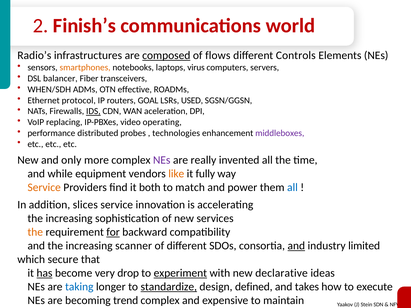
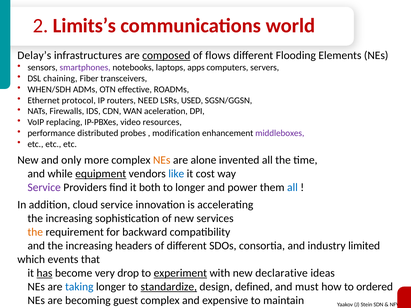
Finish’s: Finish’s -> Limits’s (84, 26)
Radio’s: Radio’s -> Delay’s (34, 55)
Controls: Controls -> Flooding (296, 55)
smartphones colour: orange -> purple (85, 68)
virus: virus -> apps (196, 68)
balancer: balancer -> chaining (60, 79)
GOAL: GOAL -> NEED (148, 100)
IDS underline: present -> none (93, 111)
operating: operating -> resources (162, 122)
technologies: technologies -> modification (176, 133)
NEs colour: purple -> orange (162, 160)
really: really -> alone (203, 160)
equipment underline: none -> present (101, 174)
like colour: orange -> blue (176, 174)
fully: fully -> cost (205, 174)
Service colour: orange -> purple (44, 188)
to match: match -> longer (190, 188)
slices: slices -> cloud (85, 205)
for underline: present -> none (113, 232)
scanner: scanner -> headers (134, 246)
and underline: present -> none (296, 246)
secure: secure -> events (63, 260)
takes: takes -> must (307, 287)
execute: execute -> ordered (375, 287)
trend: trend -> guest (126, 301)
